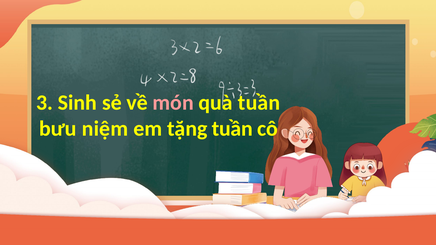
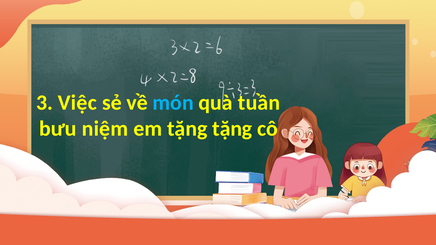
Sinh: Sinh -> Việc (77, 103)
món colour: pink -> light blue (173, 103)
tặng tuần: tuần -> tặng (232, 129)
